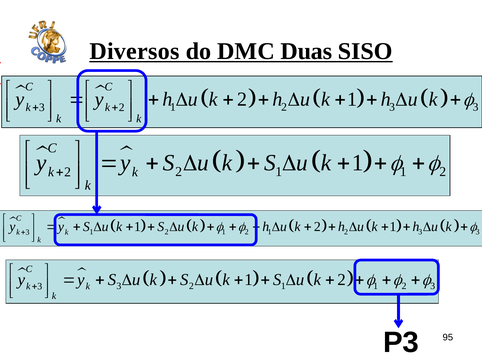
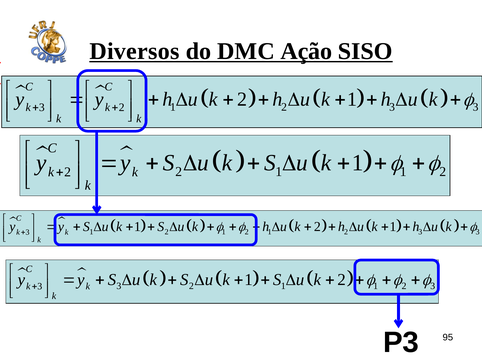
Duas: Duas -> Ação (306, 51)
